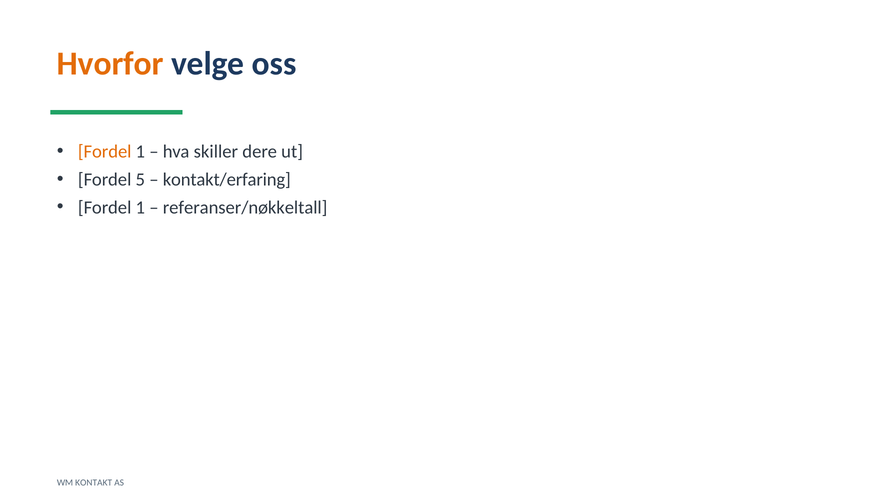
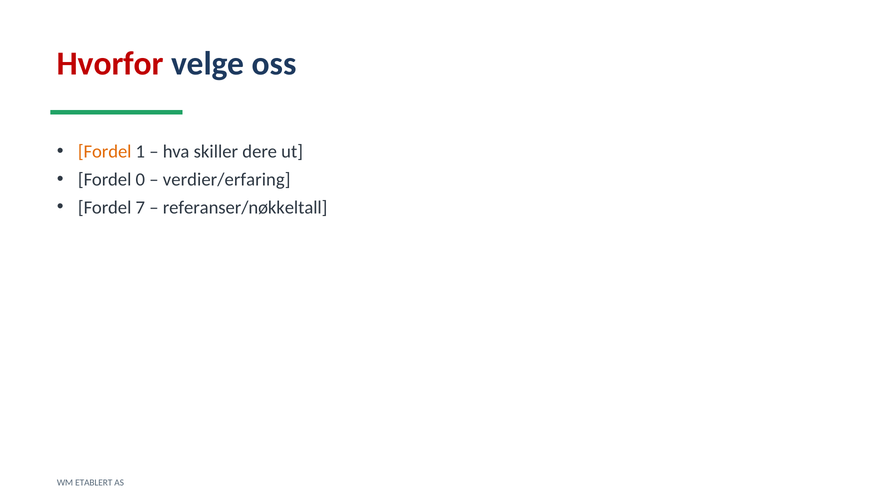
Hvorfor colour: orange -> red (110, 64)
5: 5 -> 0 (140, 180)
kontakt/erfaring: kontakt/erfaring -> verdier/erfaring (227, 180)
1: 1 -> 7 (140, 208)
KONTAKT: KONTAKT -> ETABLERT (94, 483)
